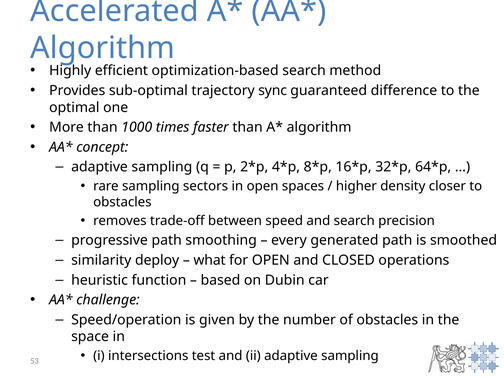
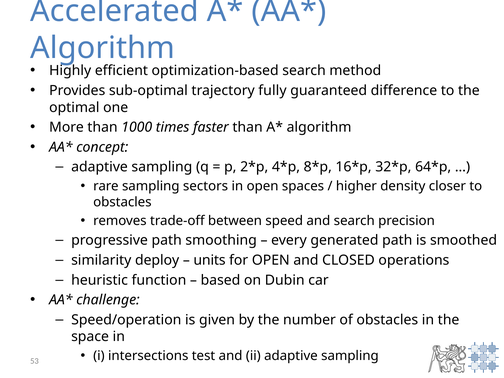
sync: sync -> fully (272, 91)
what: what -> units (210, 260)
